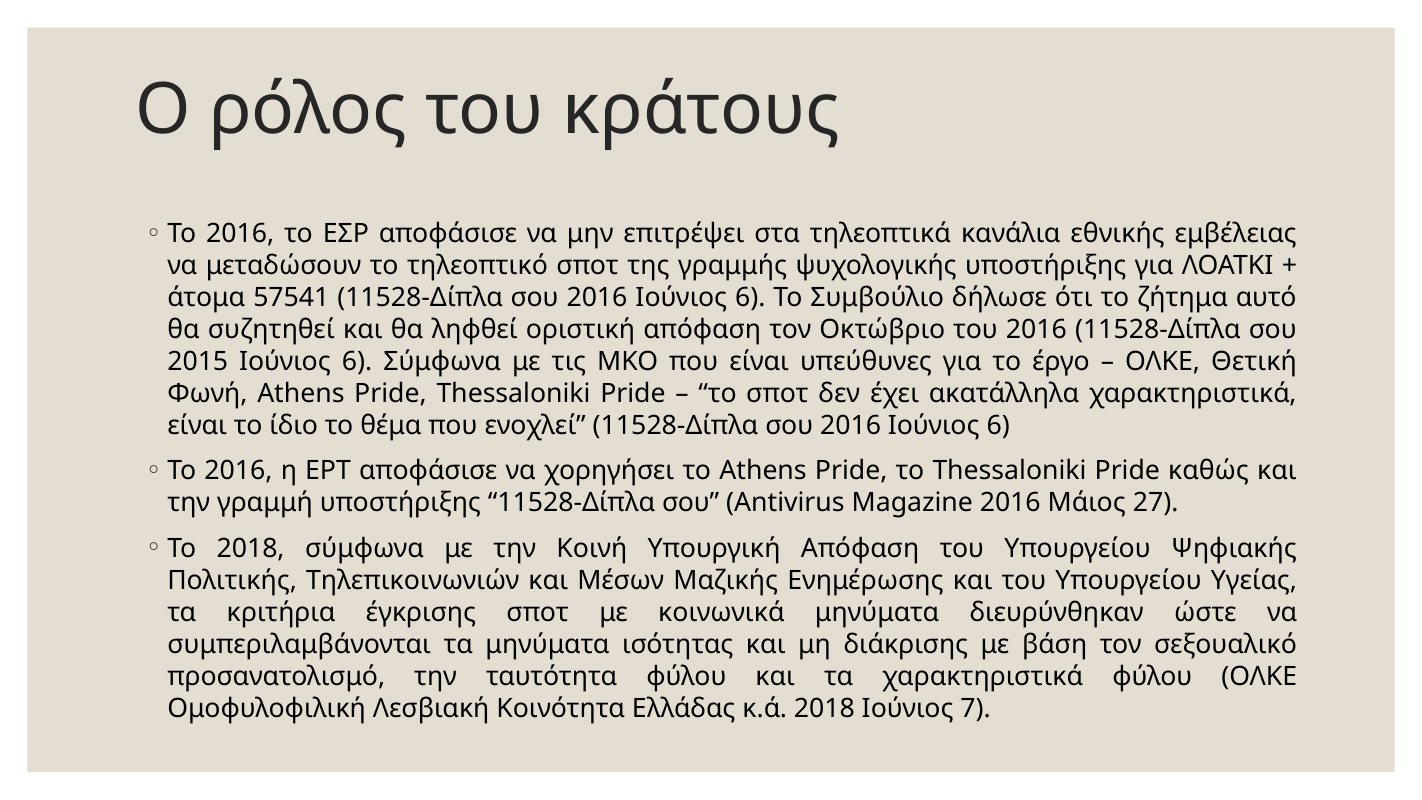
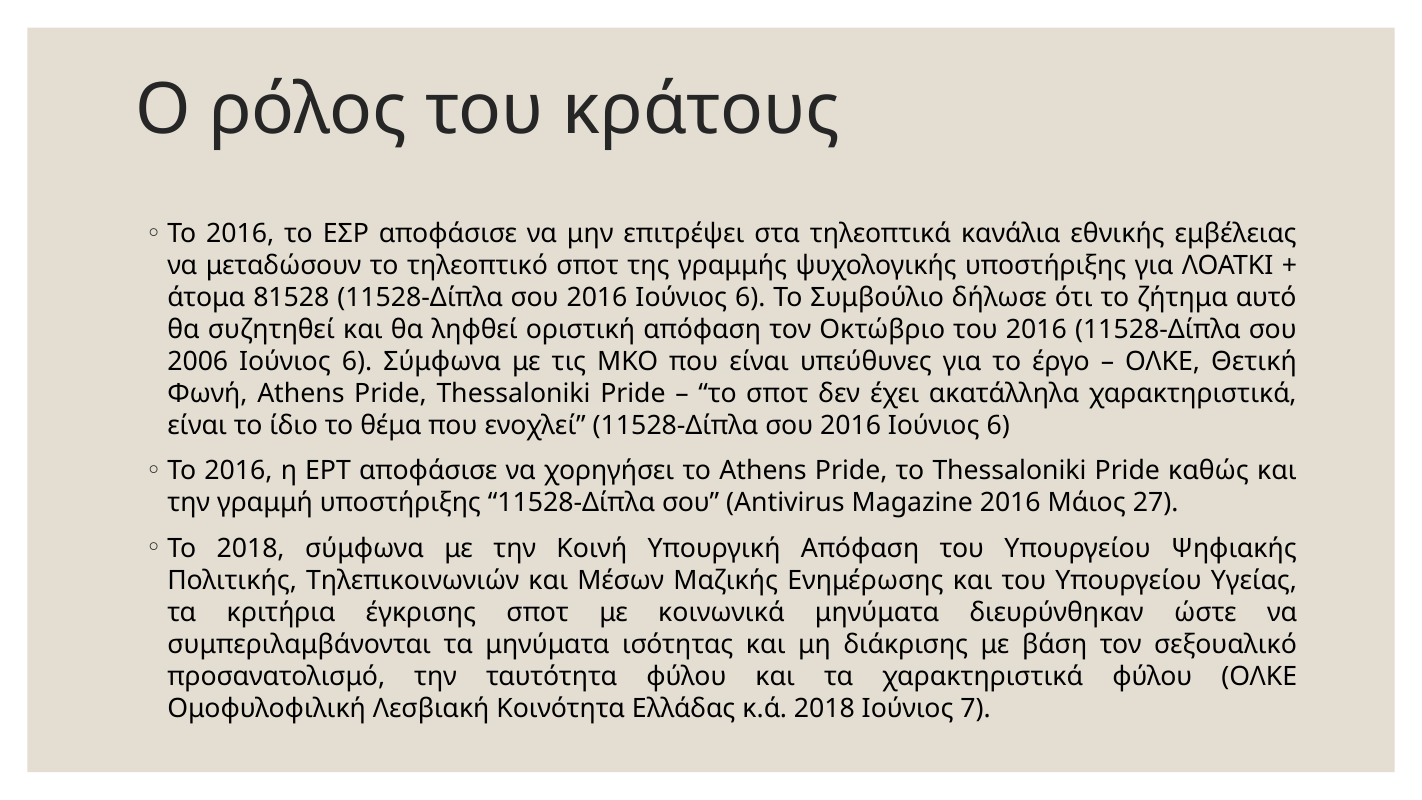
57541: 57541 -> 81528 (291, 298)
2015: 2015 -> 2006 (198, 362)
